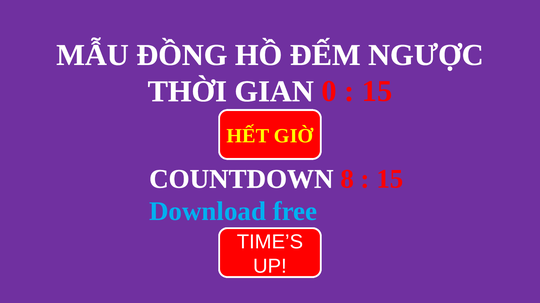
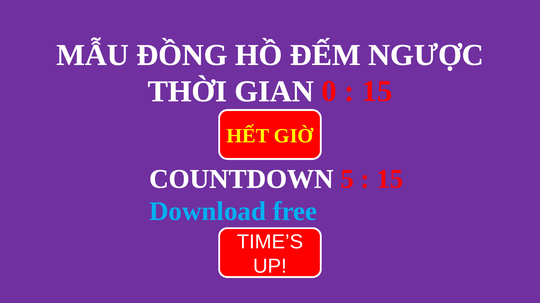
8: 8 -> 5 (347, 179)
